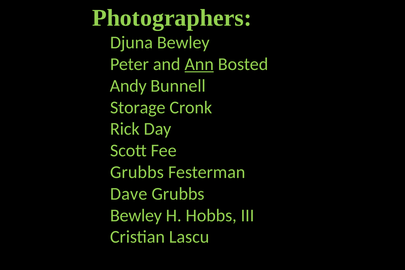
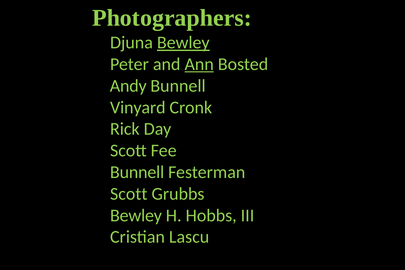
Bewley underline: none -> present (183, 43)
Storage: Storage -> Vinyard (138, 107)
Grubbs: Grubbs -> Bunnell (137, 172)
Dave: Dave -> Scott (129, 194)
